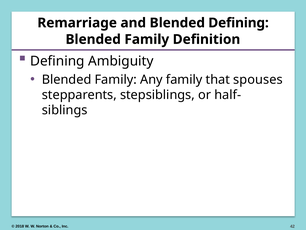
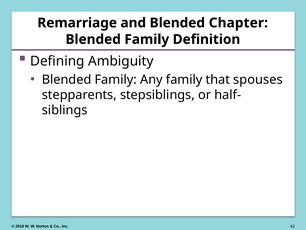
Blended Defining: Defining -> Chapter (238, 23)
